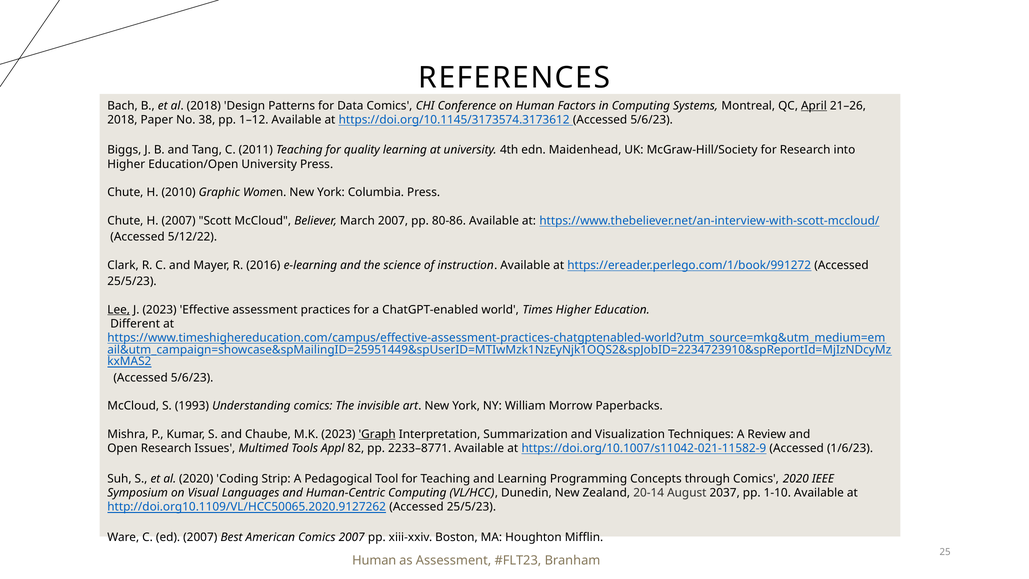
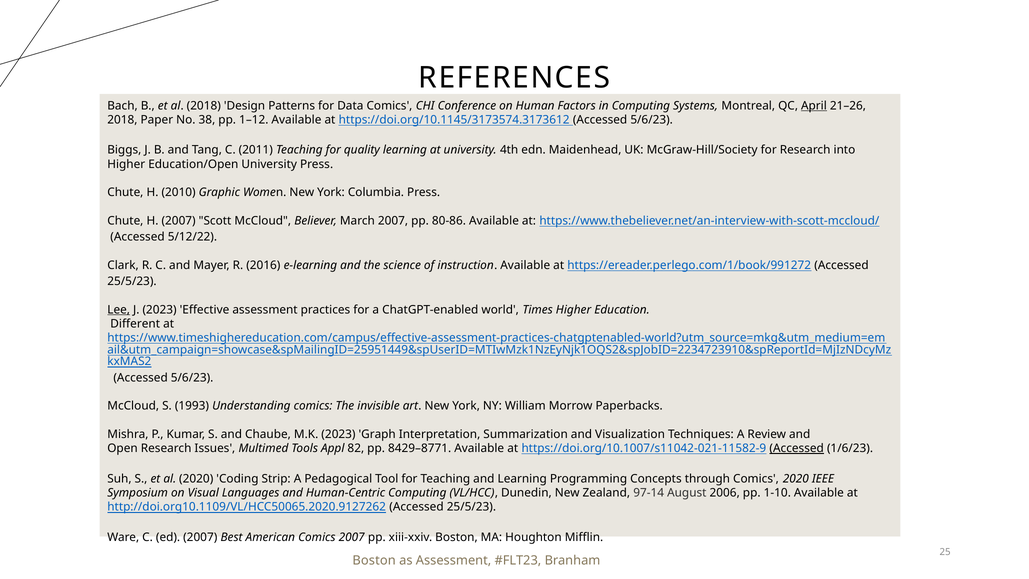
Graph underline: present -> none (377, 434)
2233–8771: 2233–8771 -> 8429–8771 (420, 448)
Accessed underline: none -> present (797, 448)
20-14: 20-14 -> 97-14 (649, 493)
2037: 2037 -> 2006 (725, 493)
Human: Human -> Boston (374, 560)
